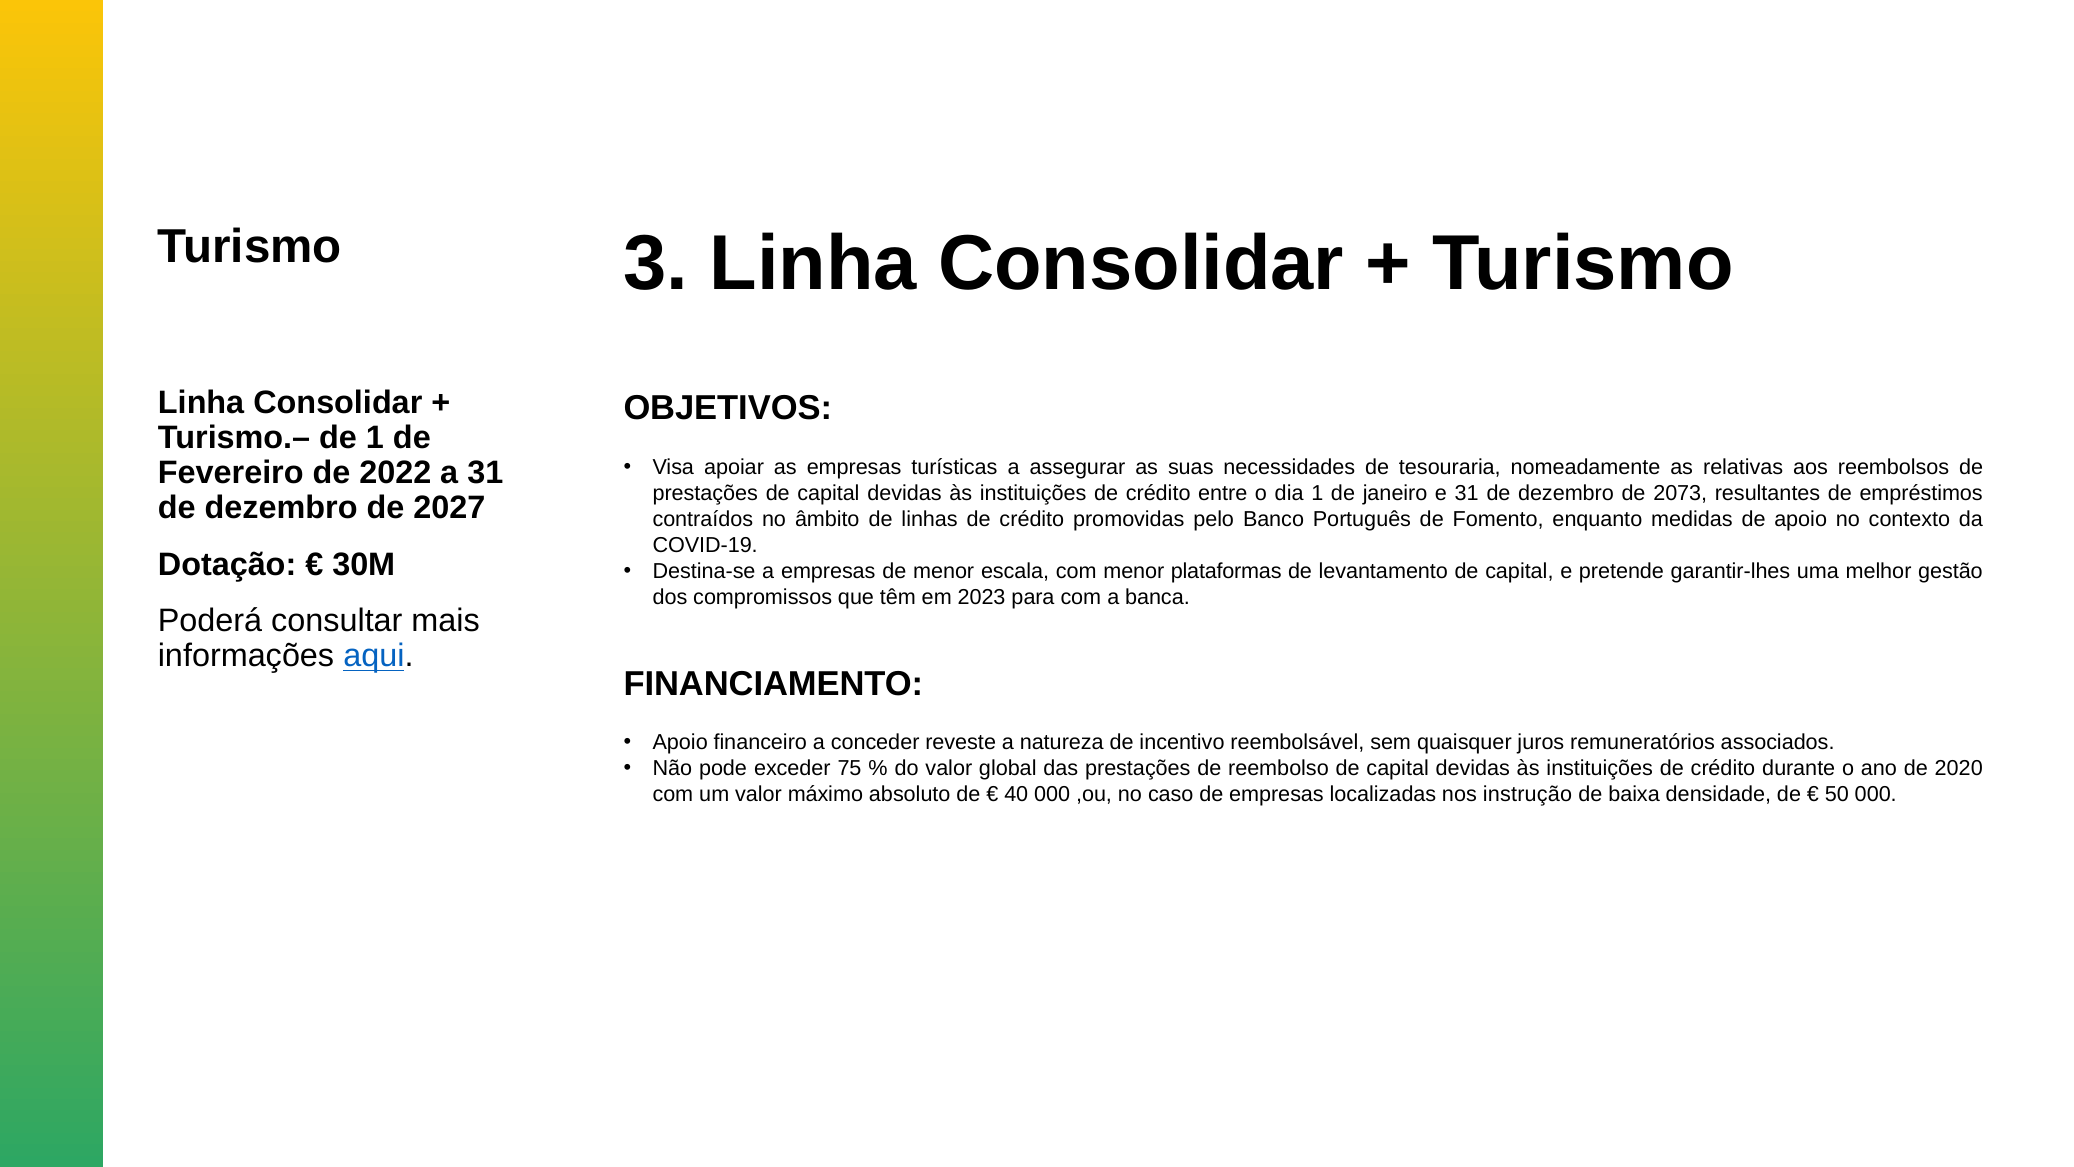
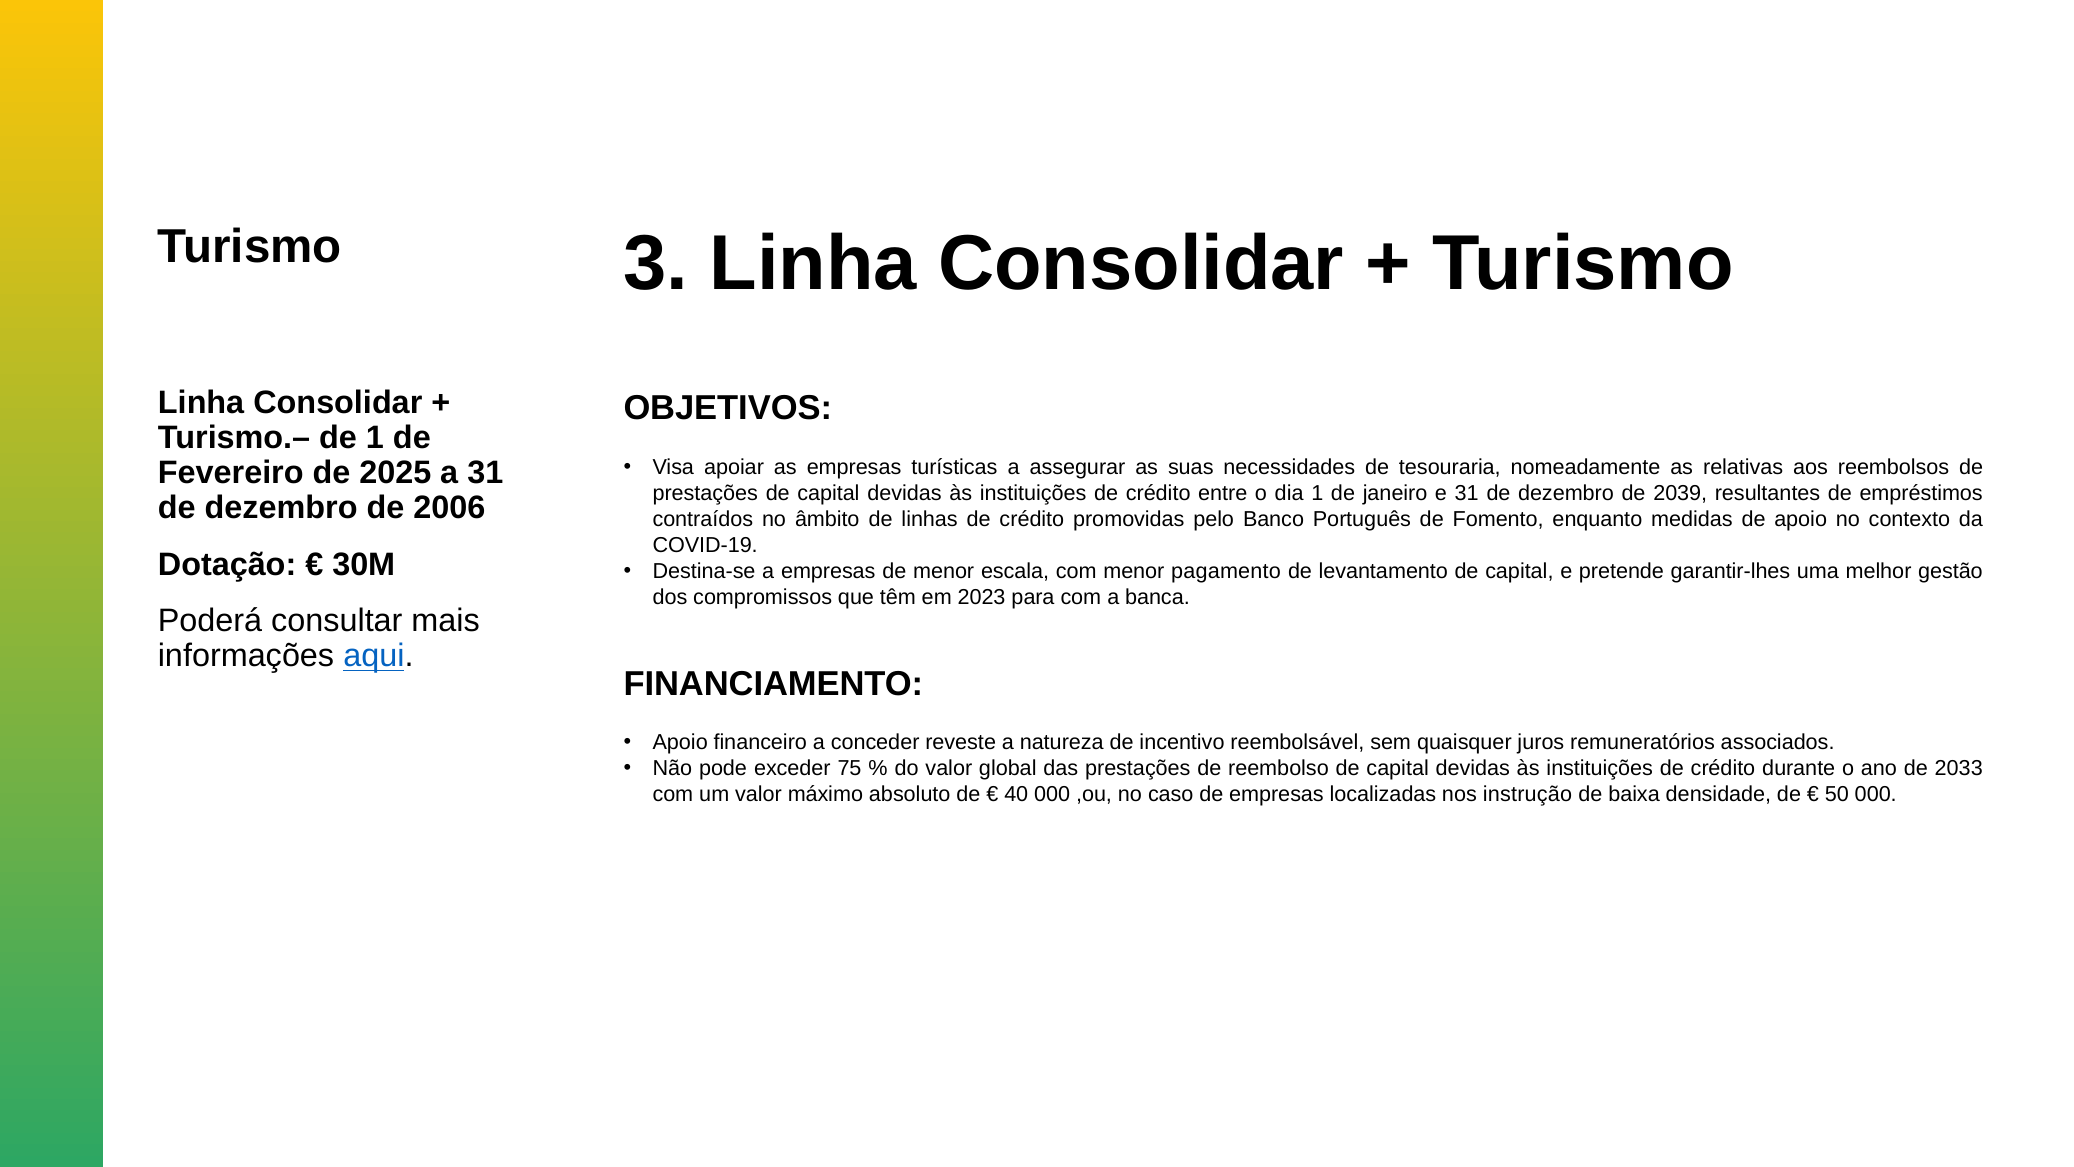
2022: 2022 -> 2025 (395, 473)
2073: 2073 -> 2039 (1680, 493)
2027: 2027 -> 2006 (449, 508)
plataformas: plataformas -> pagamento (1226, 571)
2020: 2020 -> 2033 (1959, 768)
